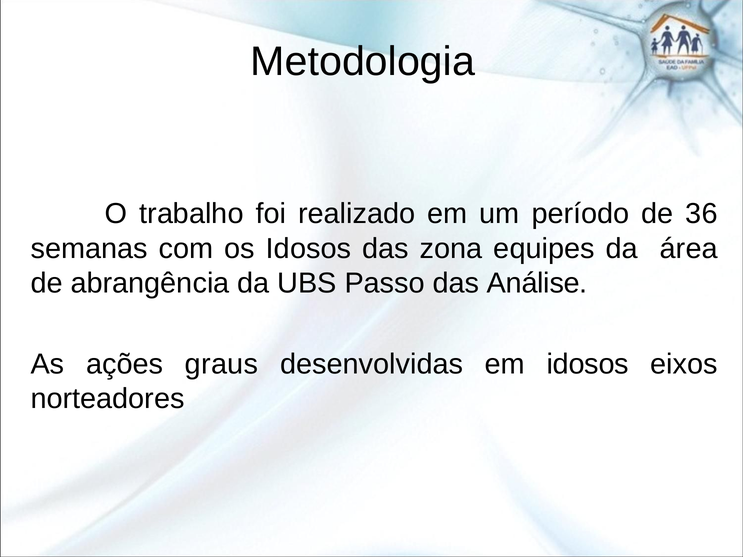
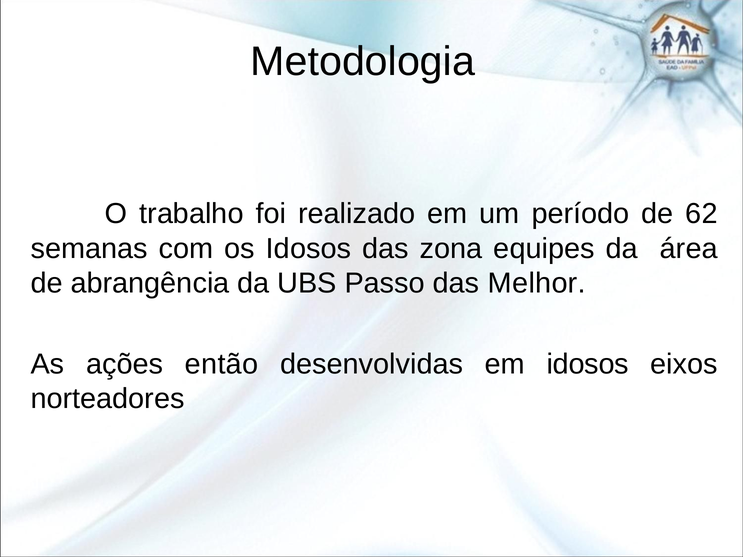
36: 36 -> 62 (702, 214)
Análise: Análise -> Melhor (537, 283)
graus: graus -> então (222, 364)
